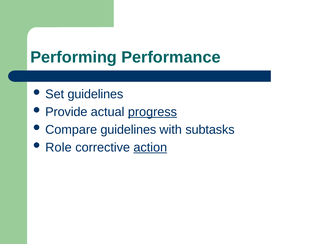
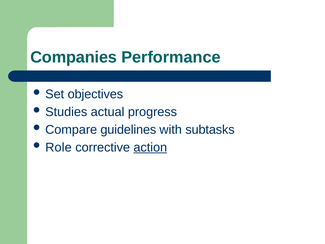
Performing: Performing -> Companies (74, 57)
Set guidelines: guidelines -> objectives (95, 94)
Provide: Provide -> Studies (66, 112)
progress underline: present -> none (152, 112)
